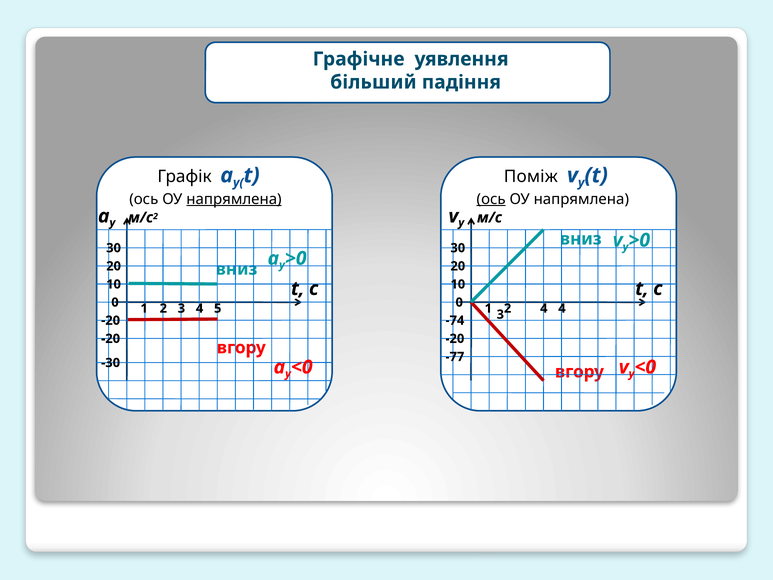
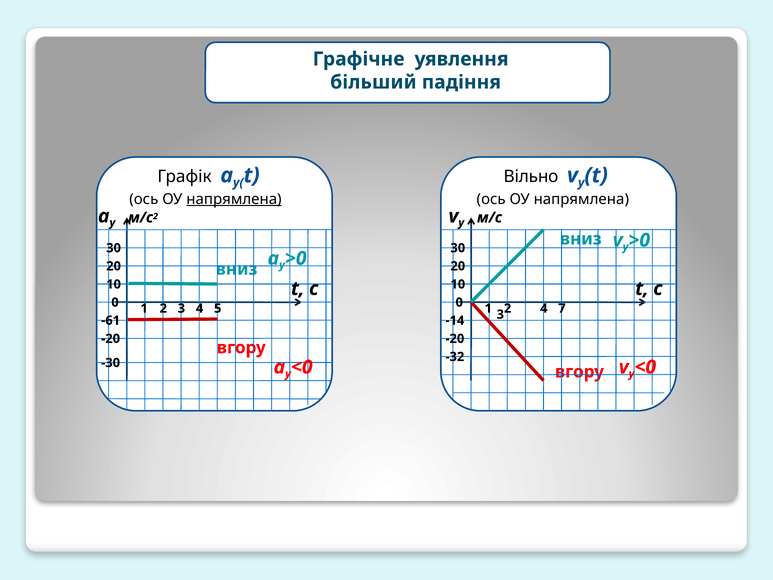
Поміж: Поміж -> Вільно (531, 177)
ось underline: present -> none (491, 199)
4: 4 -> 7 (562, 308)
-20: -20 -> -61 (111, 320)
-74: -74 -> -14 (455, 320)
-77: -77 -> -32 (455, 357)
